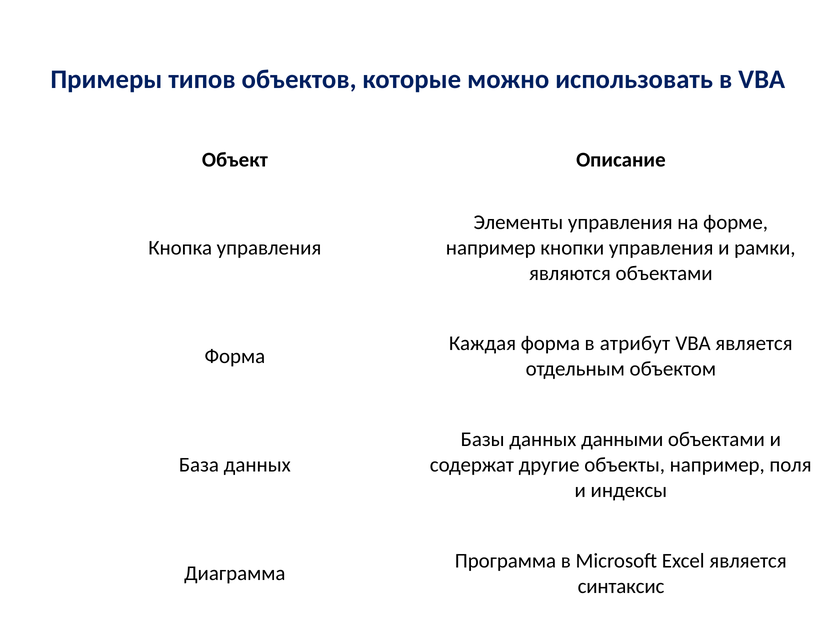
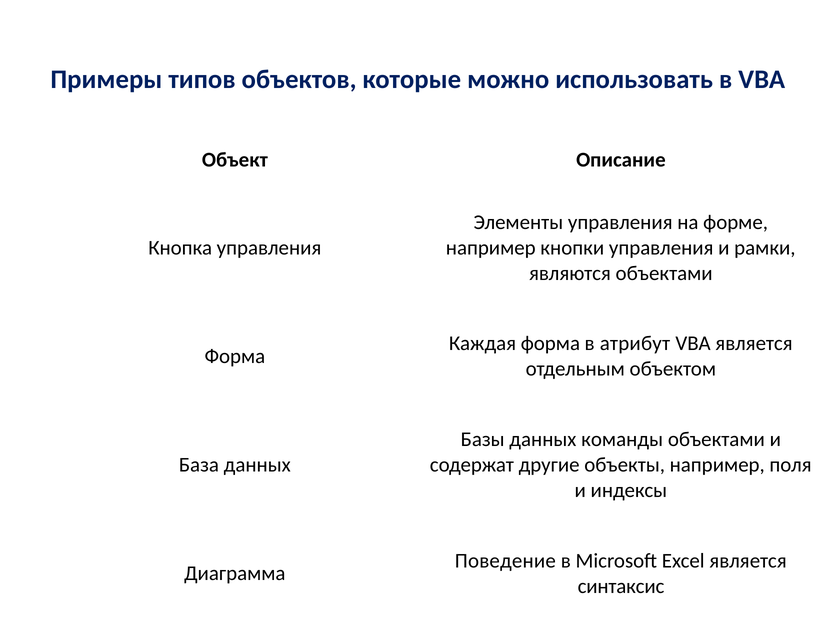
данными: данными -> команды (622, 439)
Программа: Программа -> Поведение (505, 561)
